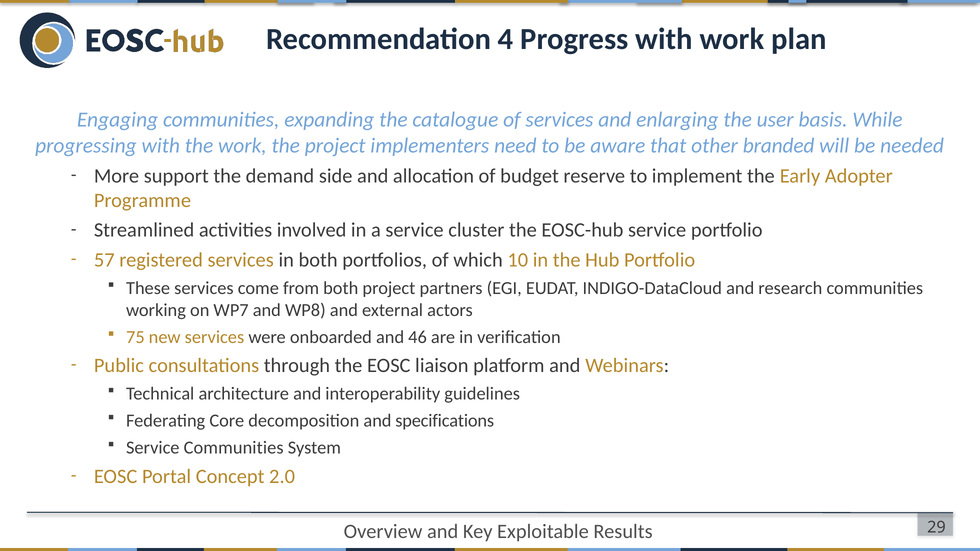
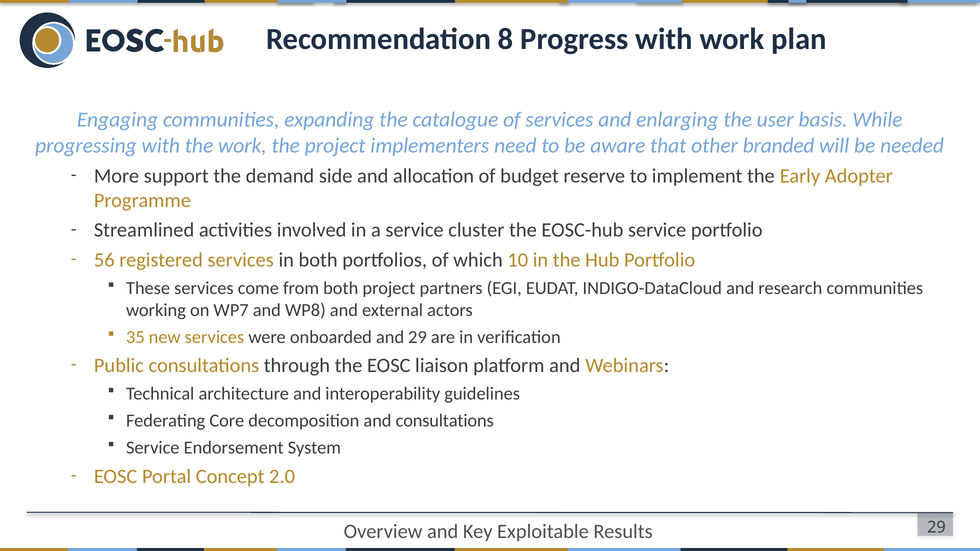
4: 4 -> 8 (506, 39)
57: 57 -> 56 (104, 260)
75: 75 -> 35 (135, 337)
and 46: 46 -> 29 (418, 337)
and specifications: specifications -> consultations (445, 421)
Service Communities: Communities -> Endorsement (234, 448)
